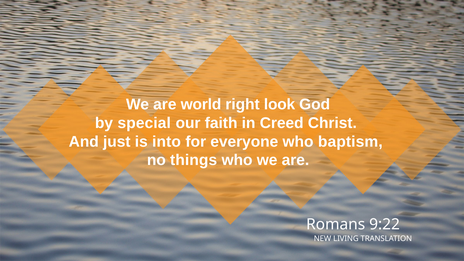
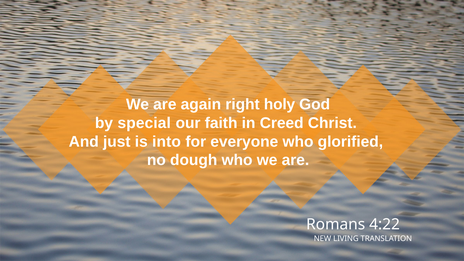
world: world -> again (201, 104)
look: look -> holy (280, 104)
baptism: baptism -> glorified (350, 142)
things: things -> dough (194, 160)
9:22: 9:22 -> 4:22 (385, 224)
